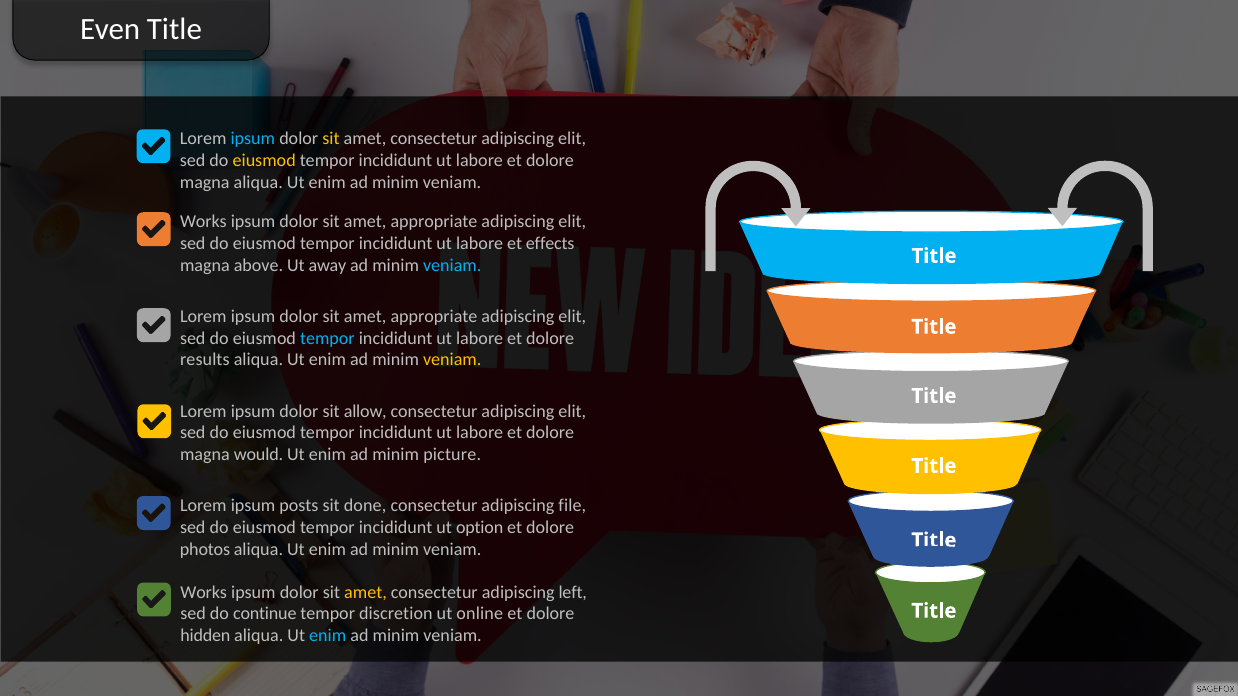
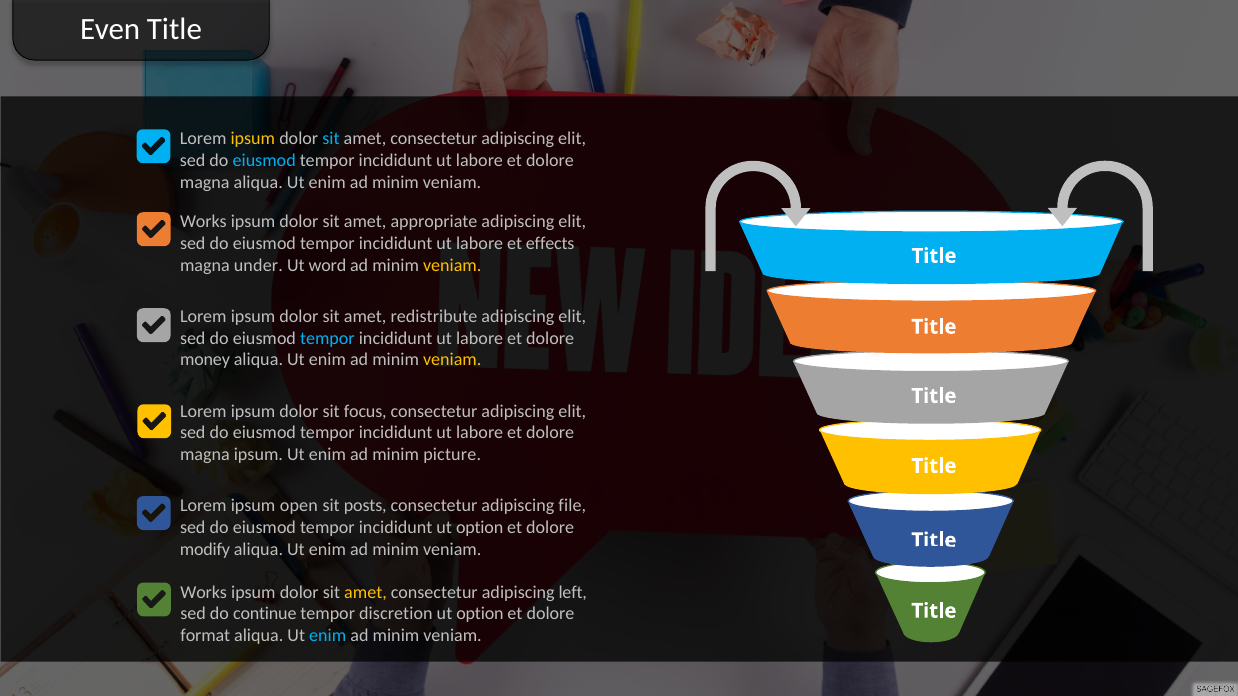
ipsum colour: light blue -> yellow (253, 139)
sit colour: yellow -> light blue (331, 139)
eiusmod colour: yellow -> light blue (264, 161)
above: above -> under (258, 265)
away: away -> word (327, 265)
veniam colour: light blue -> yellow (452, 265)
appropriate: appropriate -> redistribute (434, 317)
results: results -> money (205, 360)
allow: allow -> focus (365, 411)
magna would: would -> ipsum (258, 455)
posts: posts -> open (299, 506)
done: done -> posts (365, 506)
photos: photos -> modify (205, 549)
online: online -> option (480, 614)
hidden: hidden -> format (205, 636)
